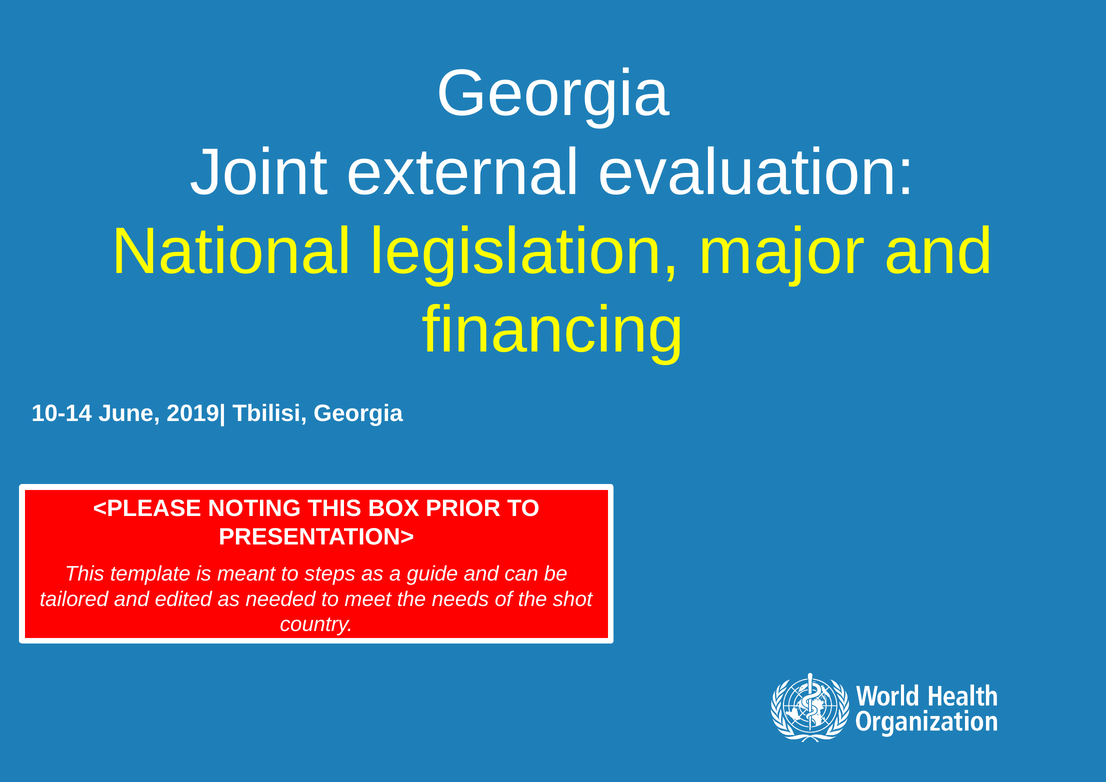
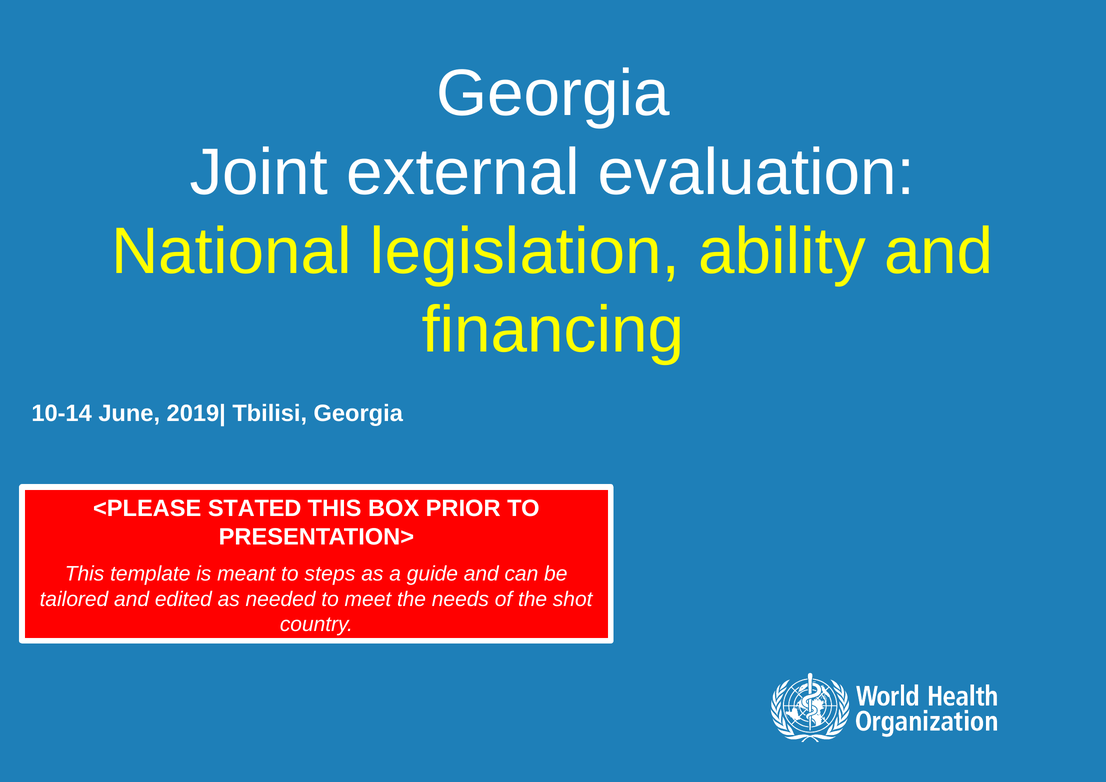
major: major -> ability (782, 251)
NOTING: NOTING -> STATED (255, 508)
